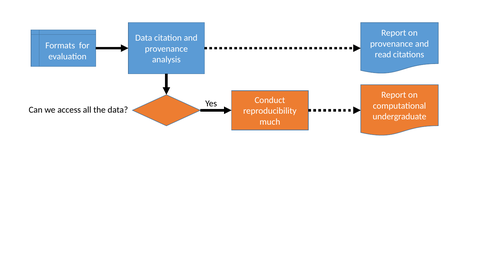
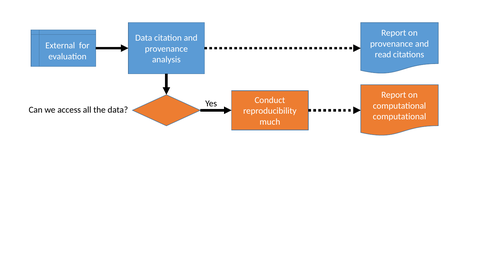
Formats: Formats -> External (60, 46)
undergraduate: undergraduate -> computational (399, 116)
